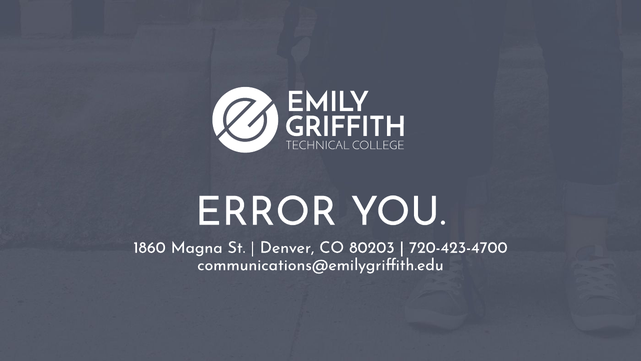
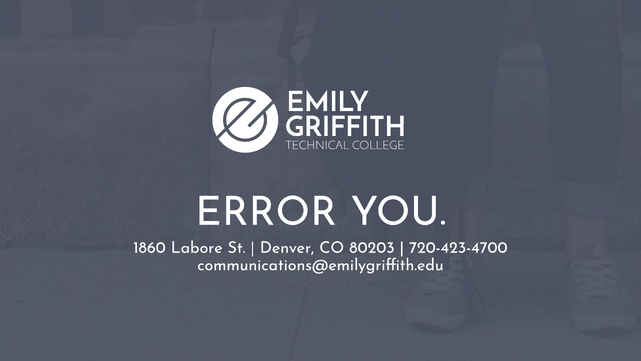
Magna: Magna -> Labore (197, 247)
